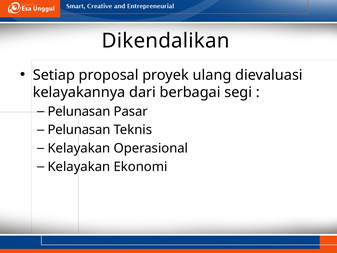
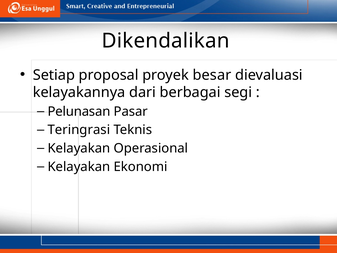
ulang: ulang -> besar (212, 75)
Pelunasan: Pelunasan -> Teringrasi (79, 130)
